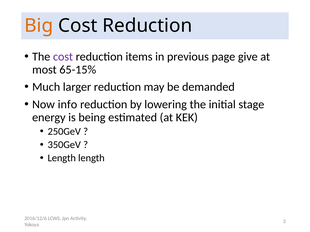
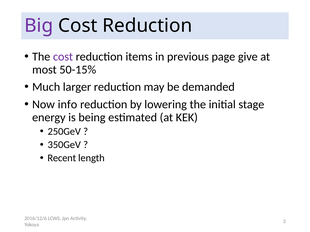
Big colour: orange -> purple (39, 26)
65-15%: 65-15% -> 50-15% (78, 70)
Length: Length -> Recent (62, 158)
